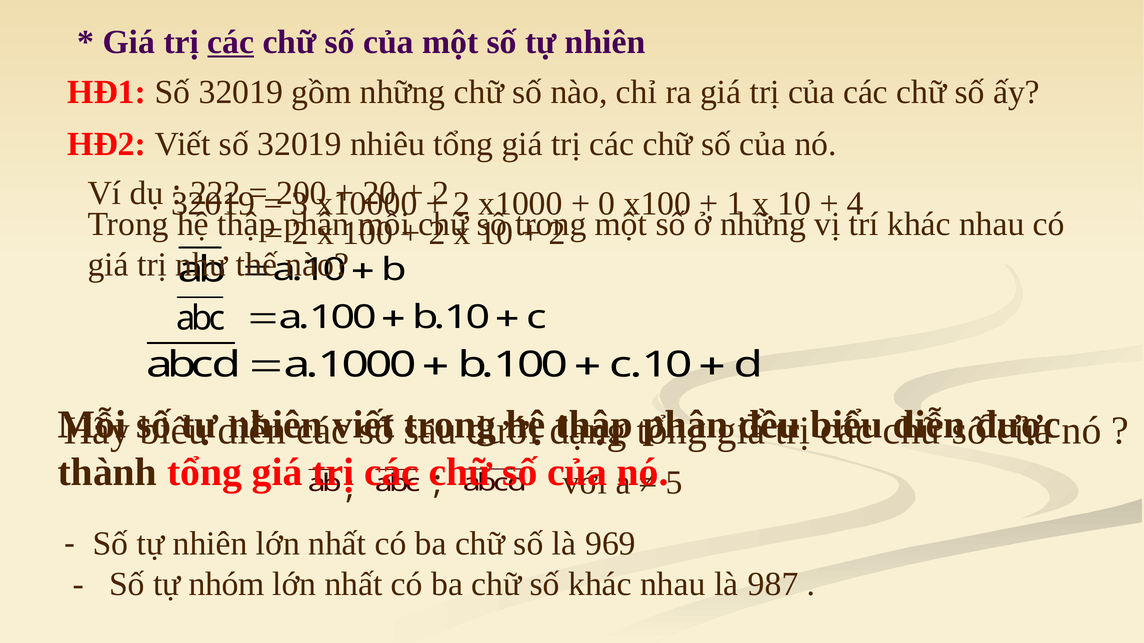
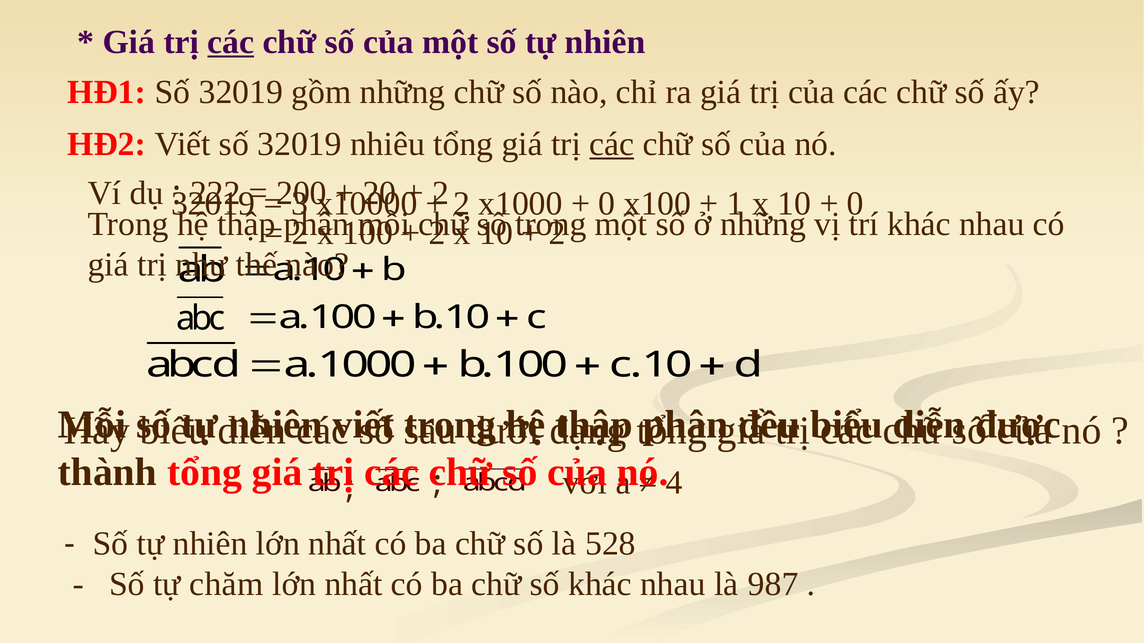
các underline: none -> present (612, 144)
4: 4 -> 0 (855, 204)
5: 5 -> 4 (674, 483)
969: 969 -> 528 (611, 544)
nhóm: nhóm -> chăm (226, 585)
